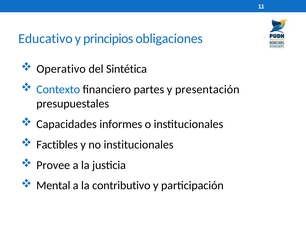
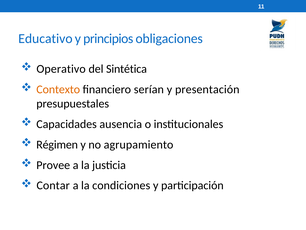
Contexto colour: blue -> orange (58, 89)
partes: partes -> serían (149, 89)
informes: informes -> ausencia (121, 124)
Factibles: Factibles -> Régimen (57, 144)
no institucionales: institucionales -> agrupamiento (139, 144)
Mental: Mental -> Contar (53, 185)
contributivo: contributivo -> condiciones (121, 185)
